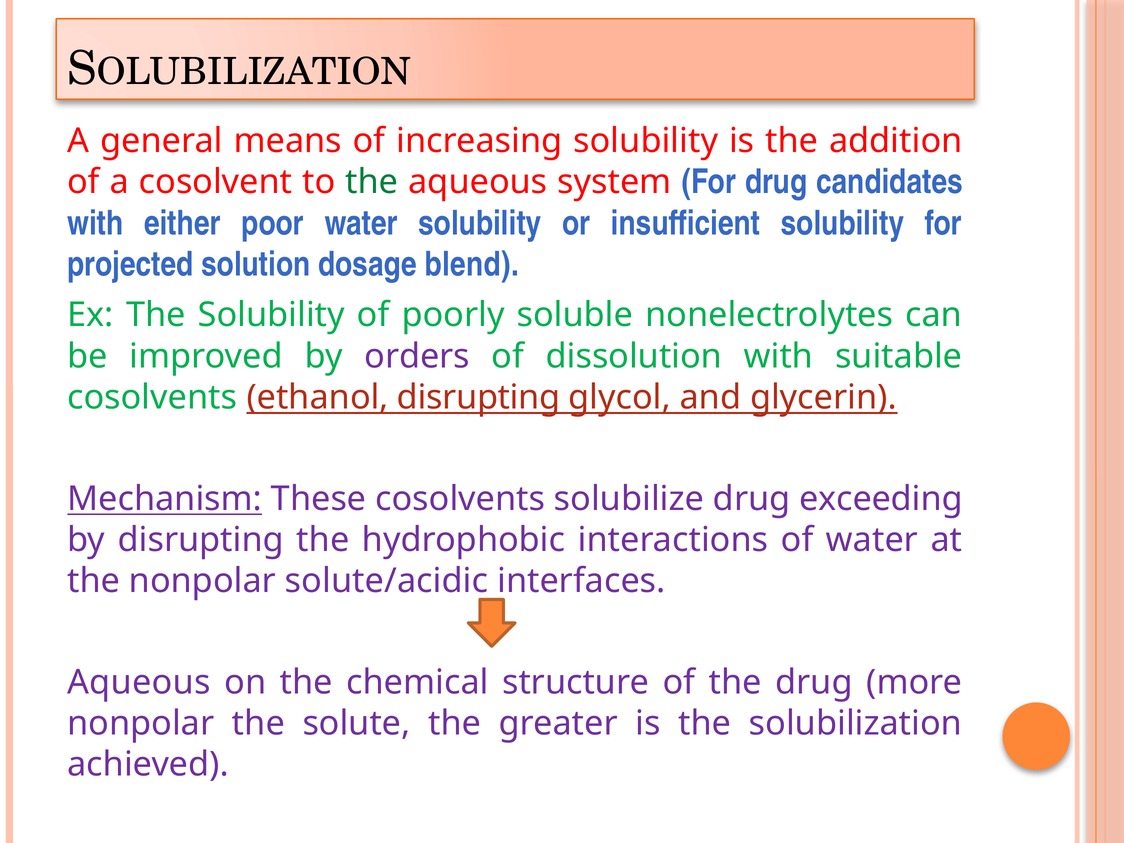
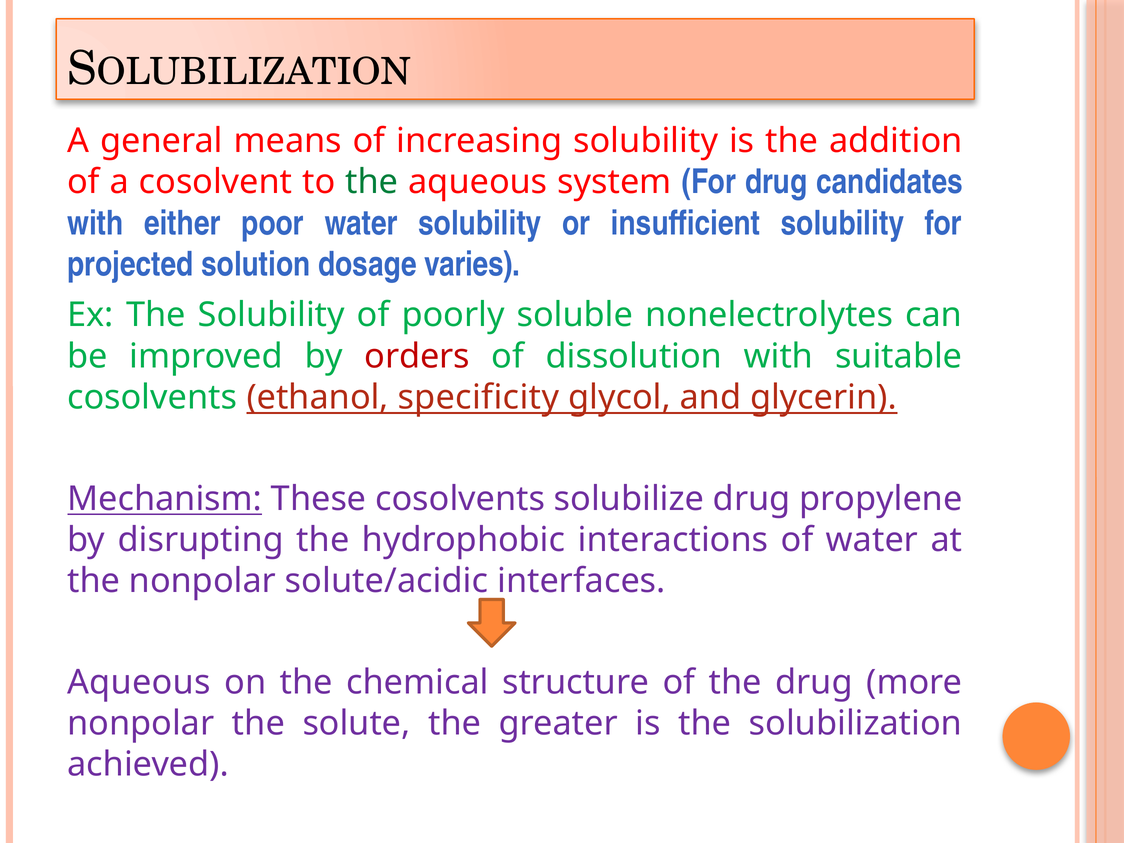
blend: blend -> varies (472, 265)
orders colour: purple -> red (417, 356)
ethanol disrupting: disrupting -> specificity (478, 398)
exceeding: exceeding -> propylene (881, 499)
